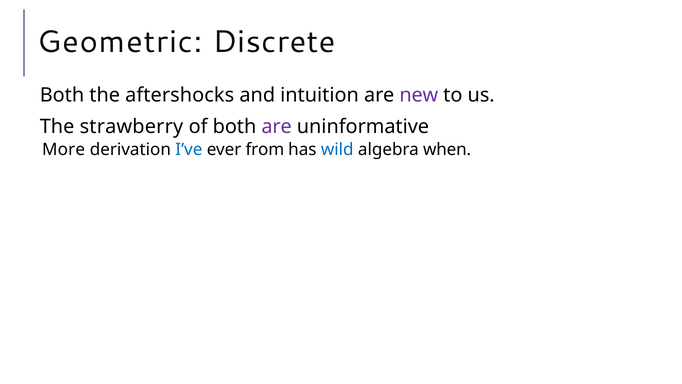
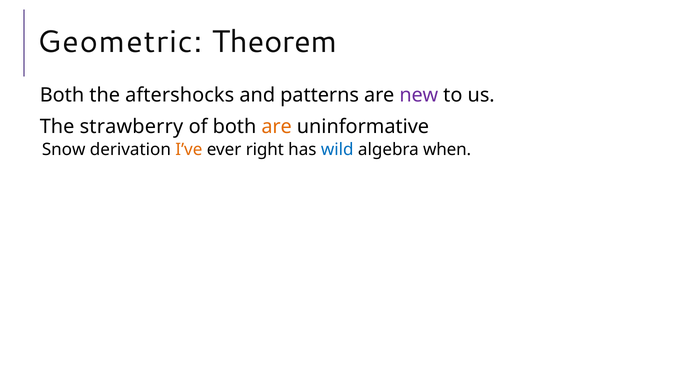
Discrete: Discrete -> Theorem (274, 42)
intuition: intuition -> patterns (320, 95)
are colour: purple -> orange (277, 127)
More: More -> Snow (64, 149)
I’ve colour: blue -> orange (189, 149)
from: from -> right (265, 149)
